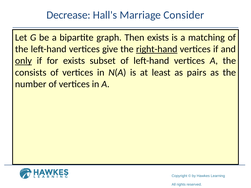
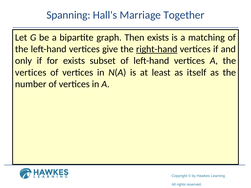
Decrease: Decrease -> Spanning (68, 15)
Consider: Consider -> Together (184, 15)
only underline: present -> none (23, 61)
consists: consists -> vertices (31, 73)
pairs: pairs -> itself (197, 73)
